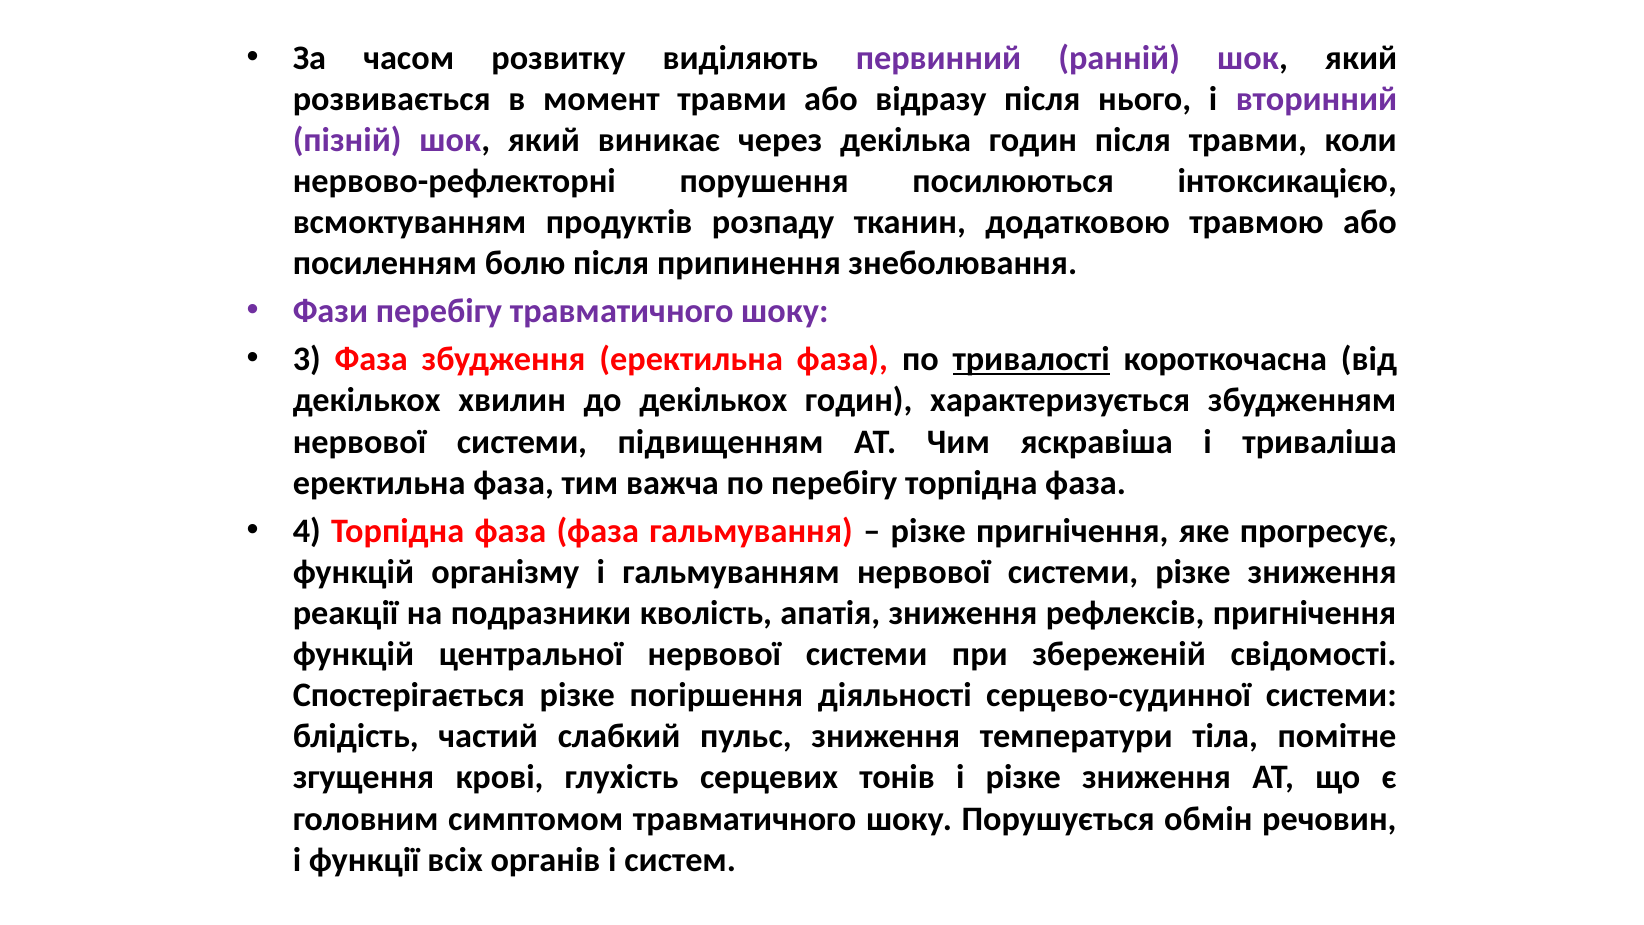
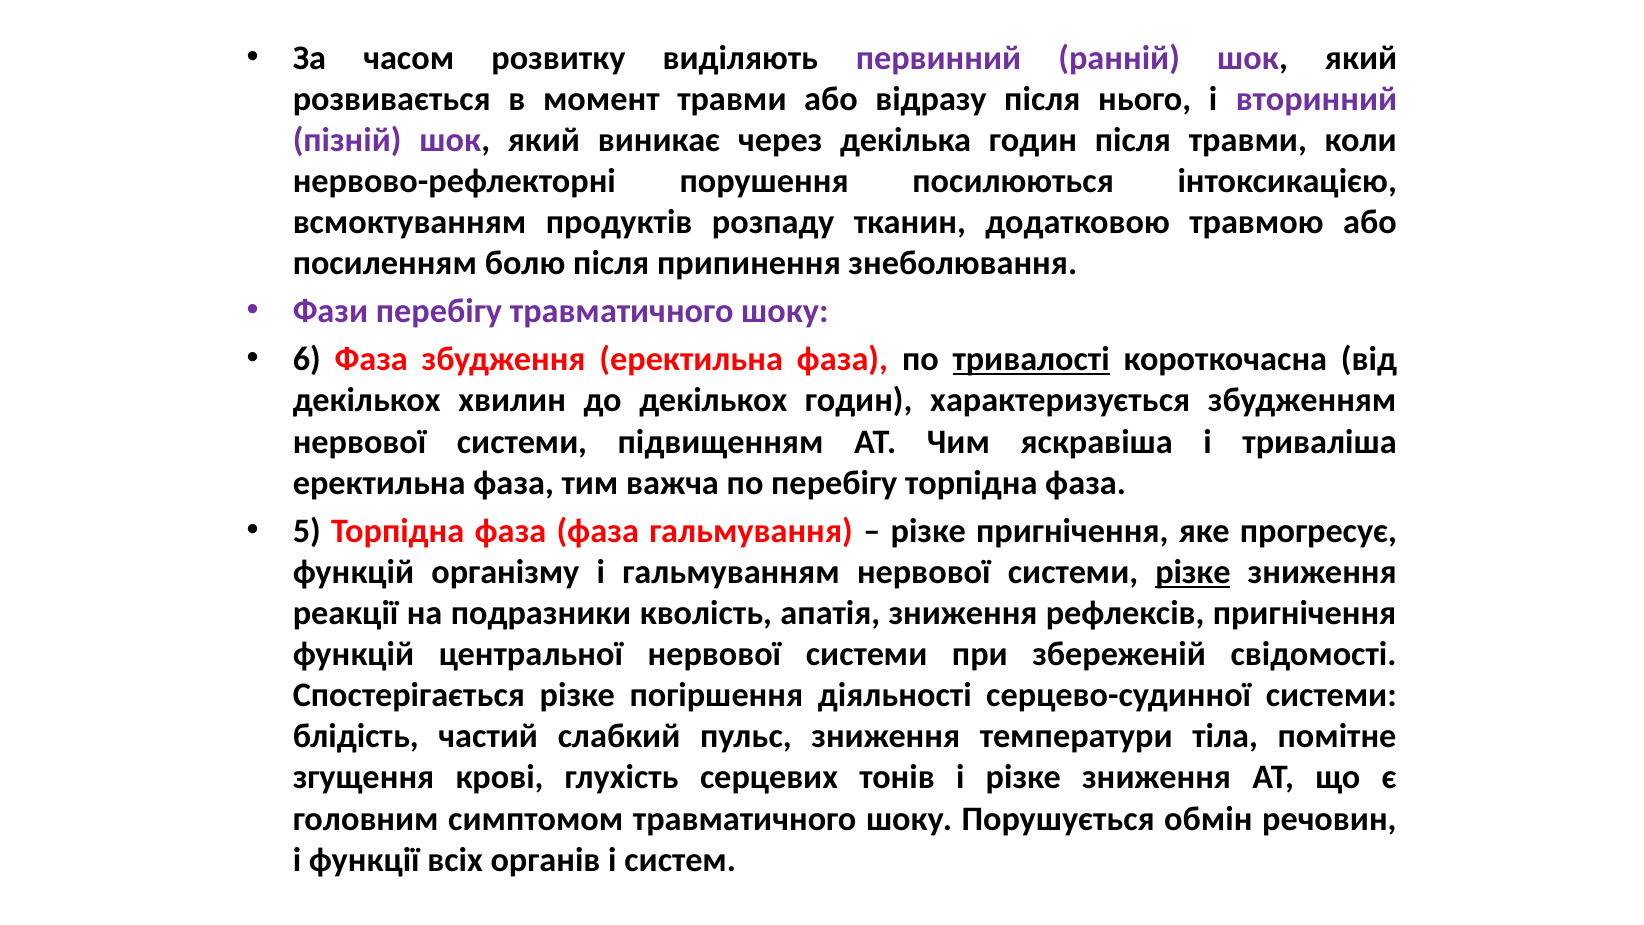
3: 3 -> 6 (307, 359)
4: 4 -> 5 (307, 531)
різке underline: none -> present (1193, 572)
